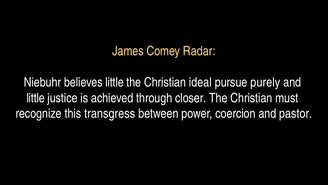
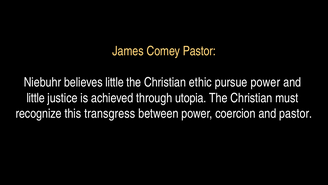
Comey Radar: Radar -> Pastor (199, 51)
ideal: ideal -> ethic (200, 82)
pursue purely: purely -> power (265, 82)
closer: closer -> utopia (191, 98)
